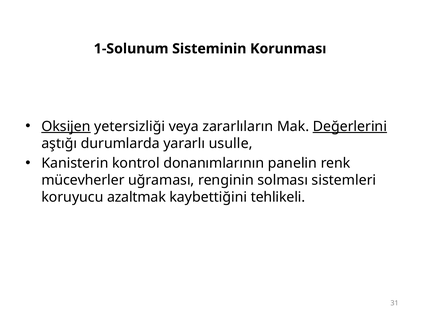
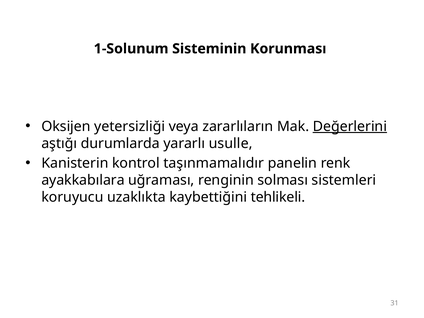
Oksijen underline: present -> none (66, 126)
donanımlarının: donanımlarının -> taşınmamalıdır (214, 163)
mücevherler: mücevherler -> ayakkabılara (83, 180)
azaltmak: azaltmak -> uzaklıkta (136, 197)
